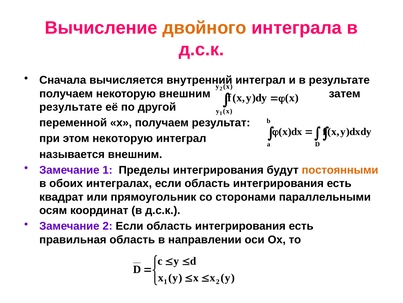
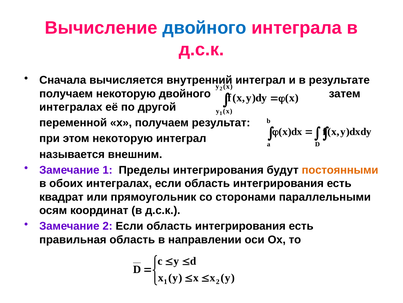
двойного colour: orange -> blue (205, 28)
некоторую внешним: внешним -> двойного (185, 93)
результате: результате -> интегралах (71, 107)
